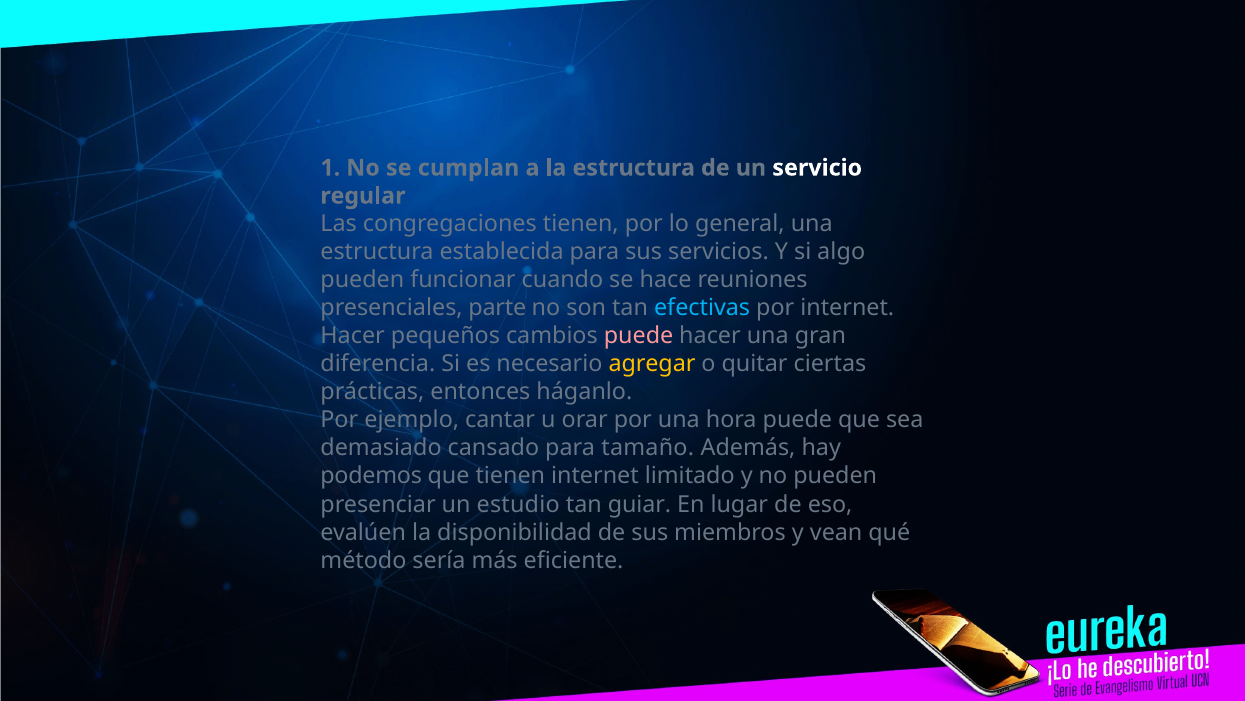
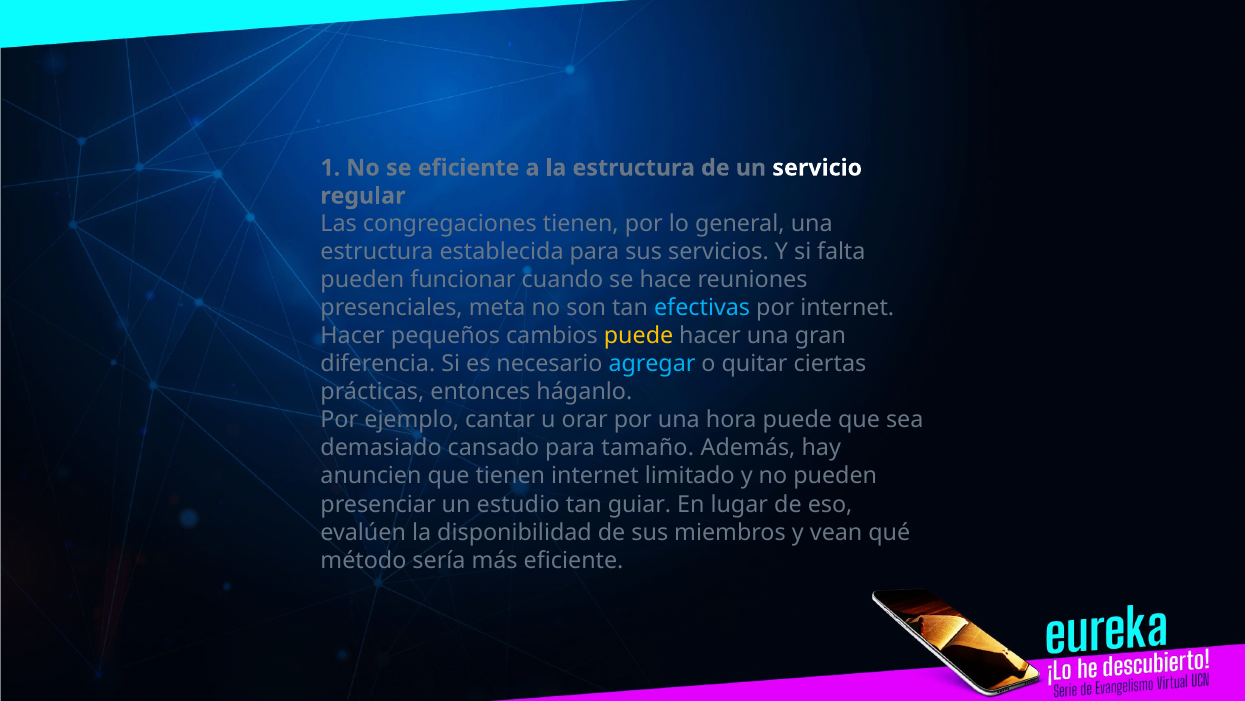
se cumplan: cumplan -> eficiente (469, 168)
algo: algo -> falta (841, 252)
parte: parte -> meta (497, 308)
puede colour: pink -> yellow (639, 336)
agregar colour: yellow -> light blue (652, 364)
podemos: podemos -> anuncien (371, 476)
